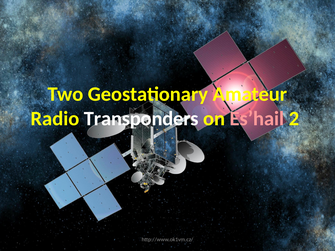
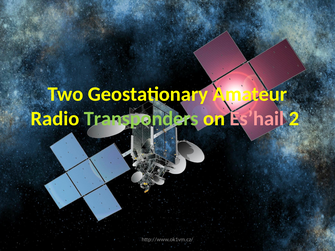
Transponders colour: white -> light green (141, 119)
